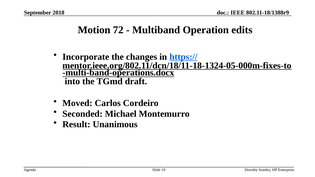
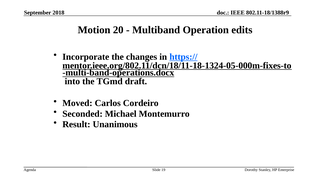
72: 72 -> 20 (118, 30)
